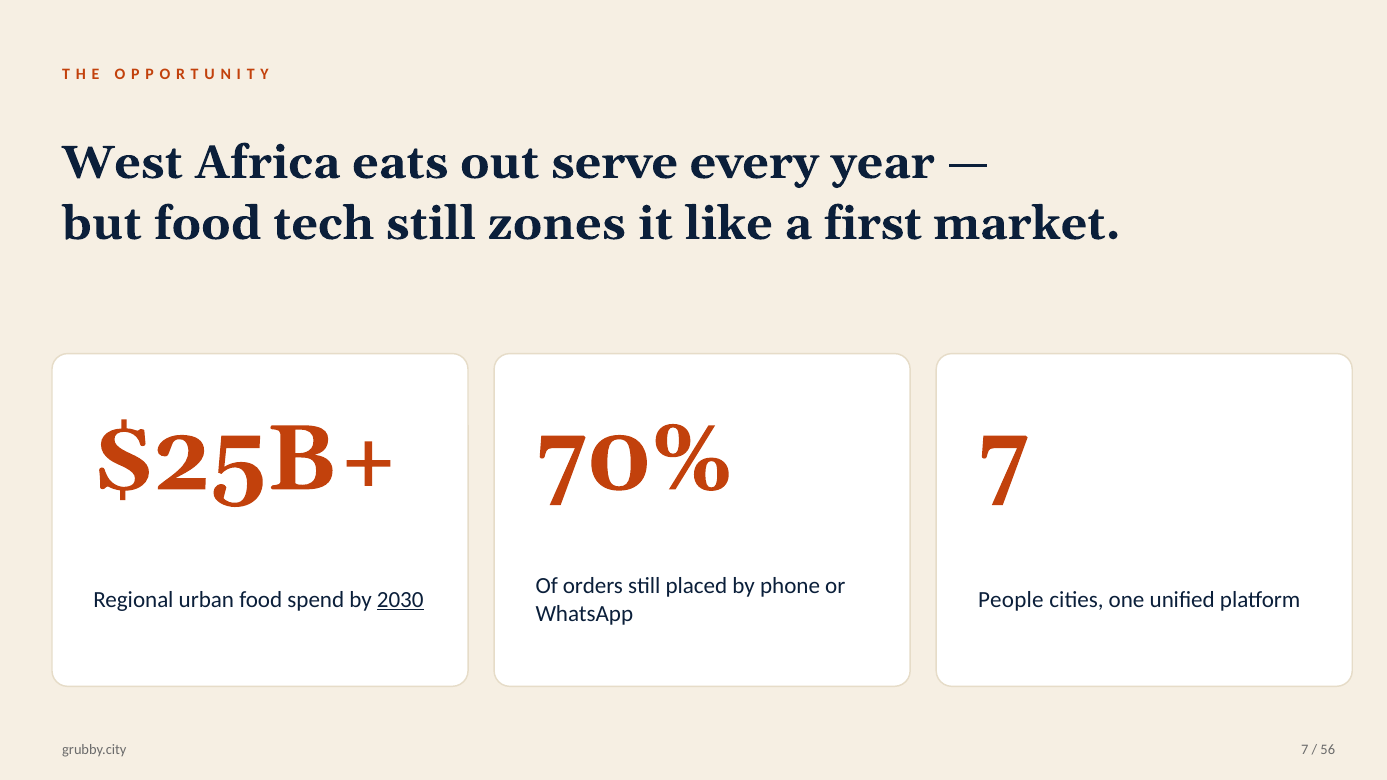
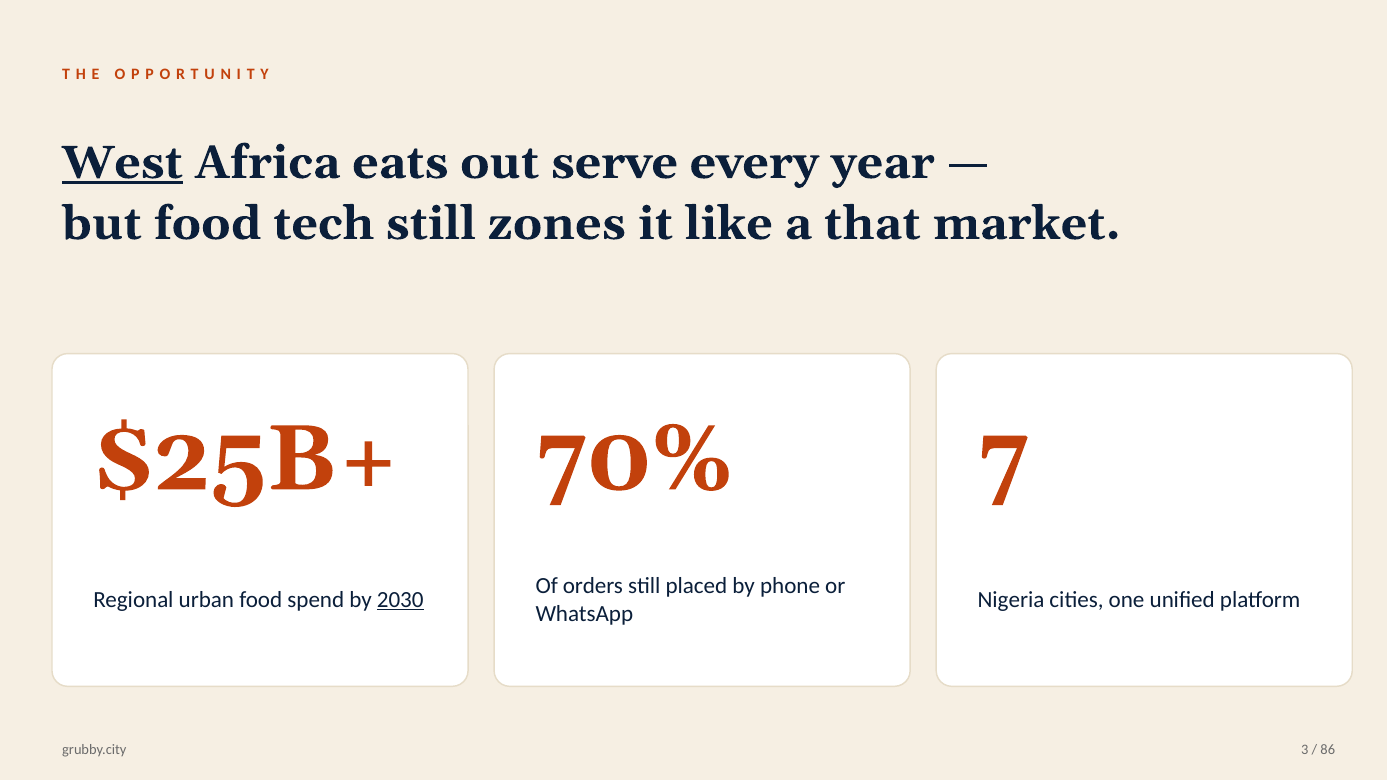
West underline: none -> present (123, 163)
first: first -> that (872, 224)
People: People -> Nigeria (1011, 600)
grubby.city 7: 7 -> 3 (1305, 750)
56: 56 -> 86 (1328, 750)
